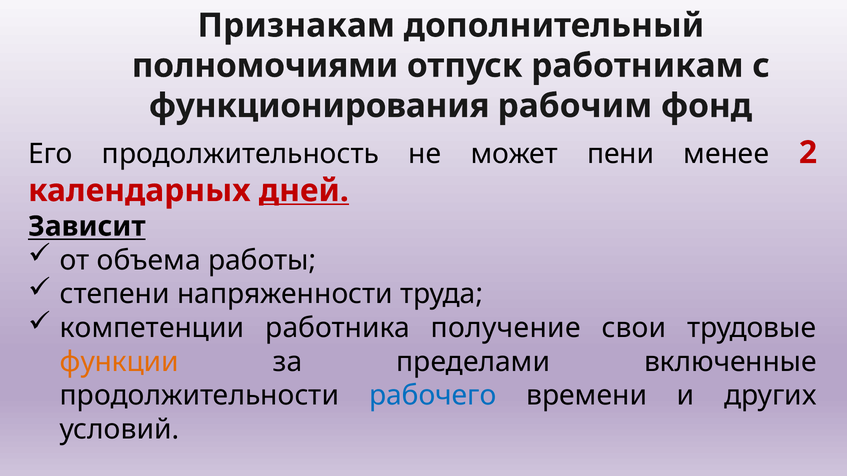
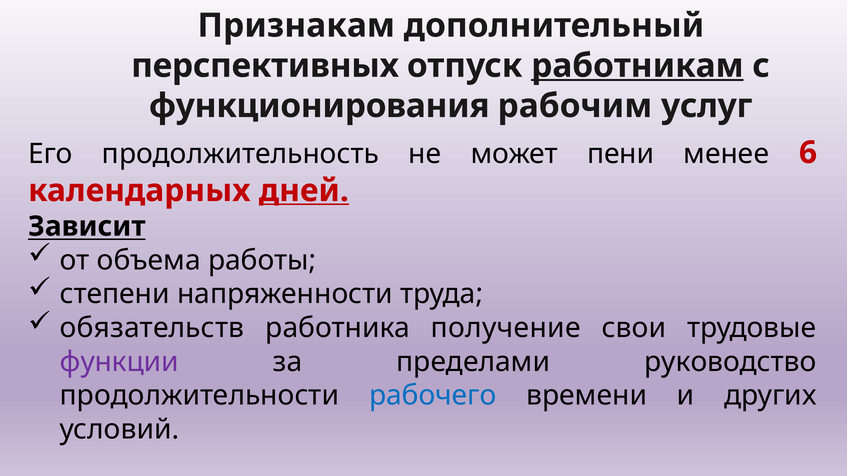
полномочиями: полномочиями -> перспективных (265, 66)
работникам underline: none -> present (637, 66)
фонд: фонд -> услуг (707, 106)
2: 2 -> 6 (808, 153)
компетенции: компетенции -> обязательств (152, 328)
функции colour: orange -> purple (119, 362)
включенные: включенные -> руководство (730, 362)
